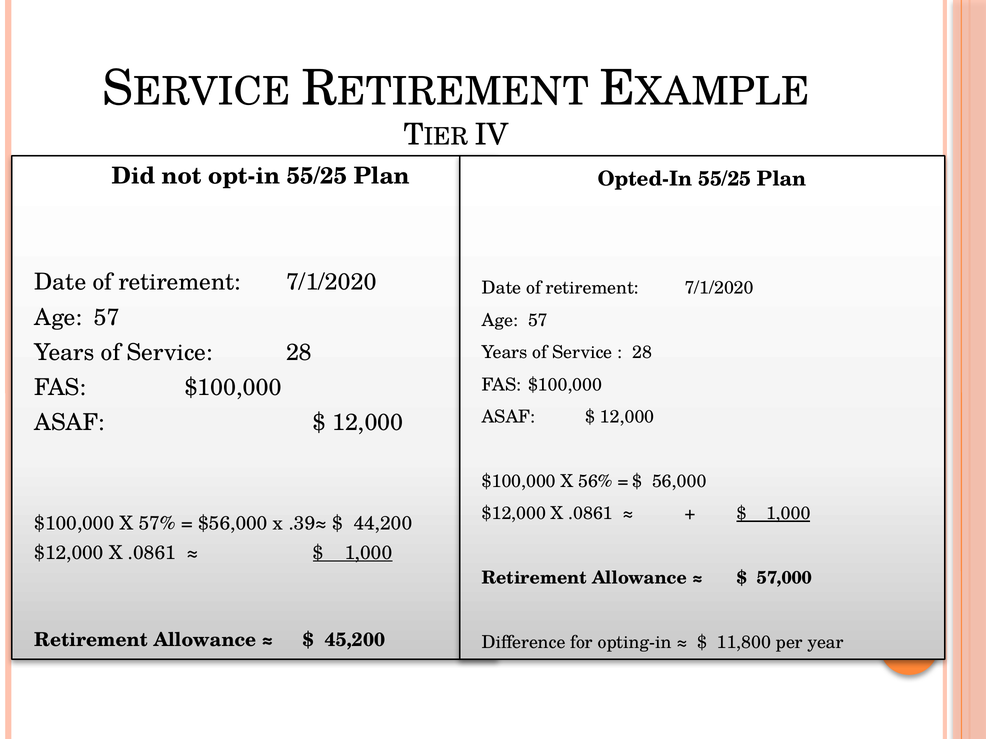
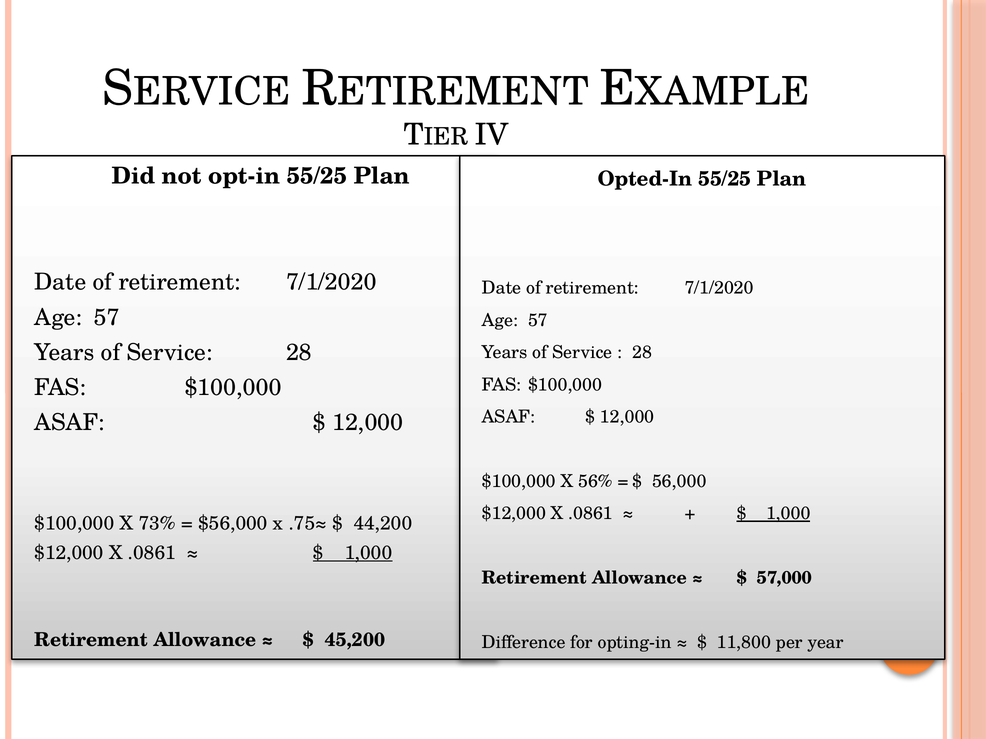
57%: 57% -> 73% (157, 524)
.39≈: .39≈ -> .75≈ (308, 524)
